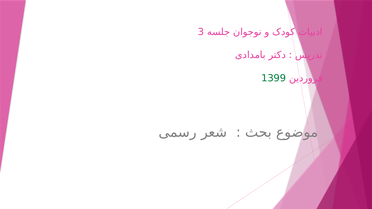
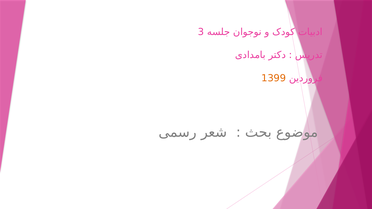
1399 colour: green -> orange (274, 78)
